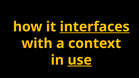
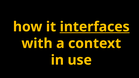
use underline: present -> none (80, 60)
